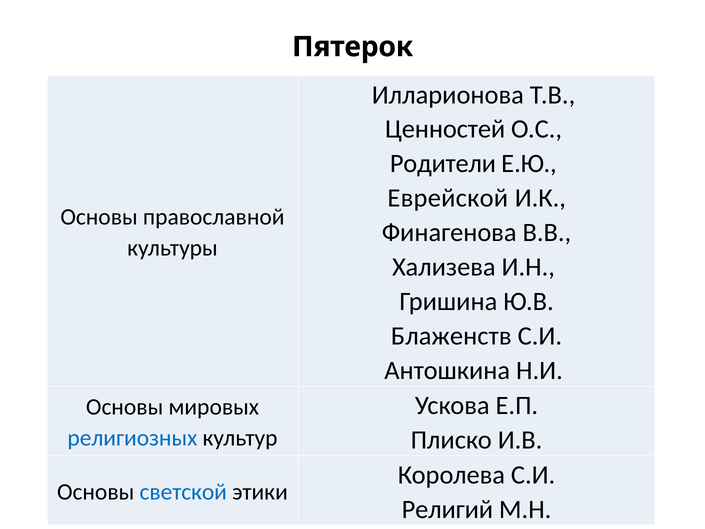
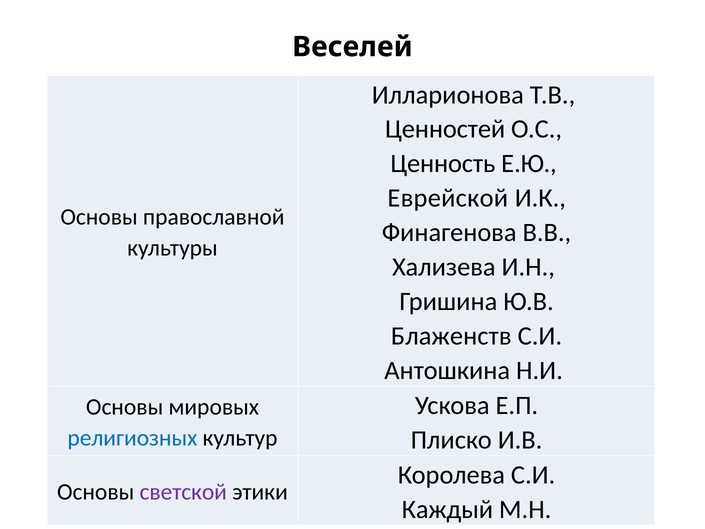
Пятерок: Пятерок -> Веселей (352, 47)
Родители: Родители -> Ценность (443, 164)
светской colour: blue -> purple (183, 492)
Религий: Религий -> Каждый (447, 509)
